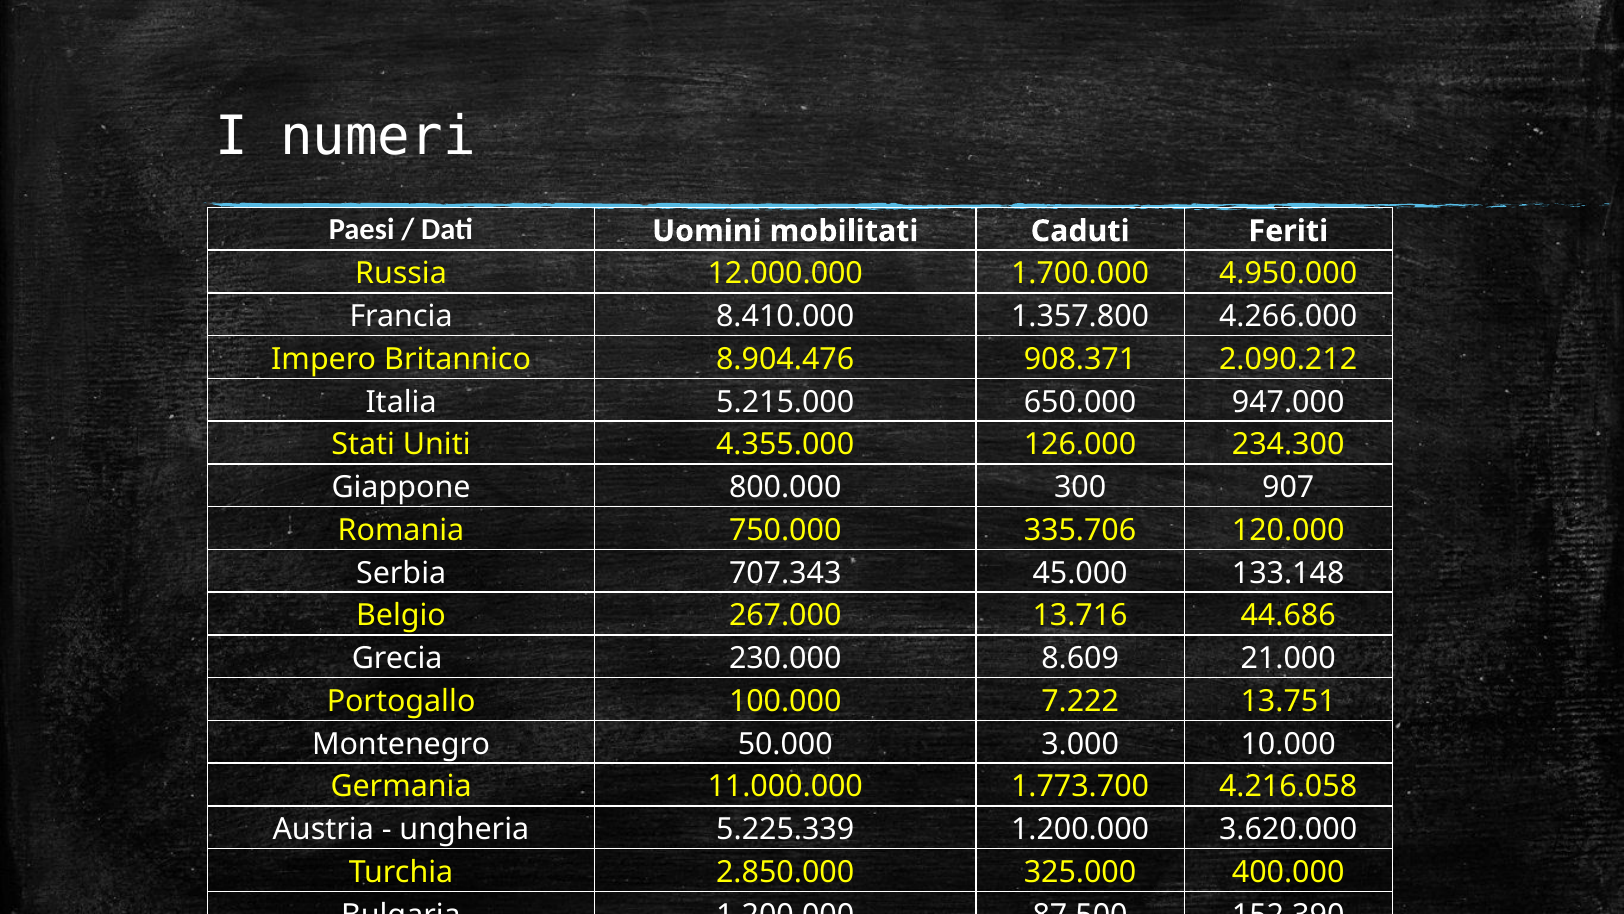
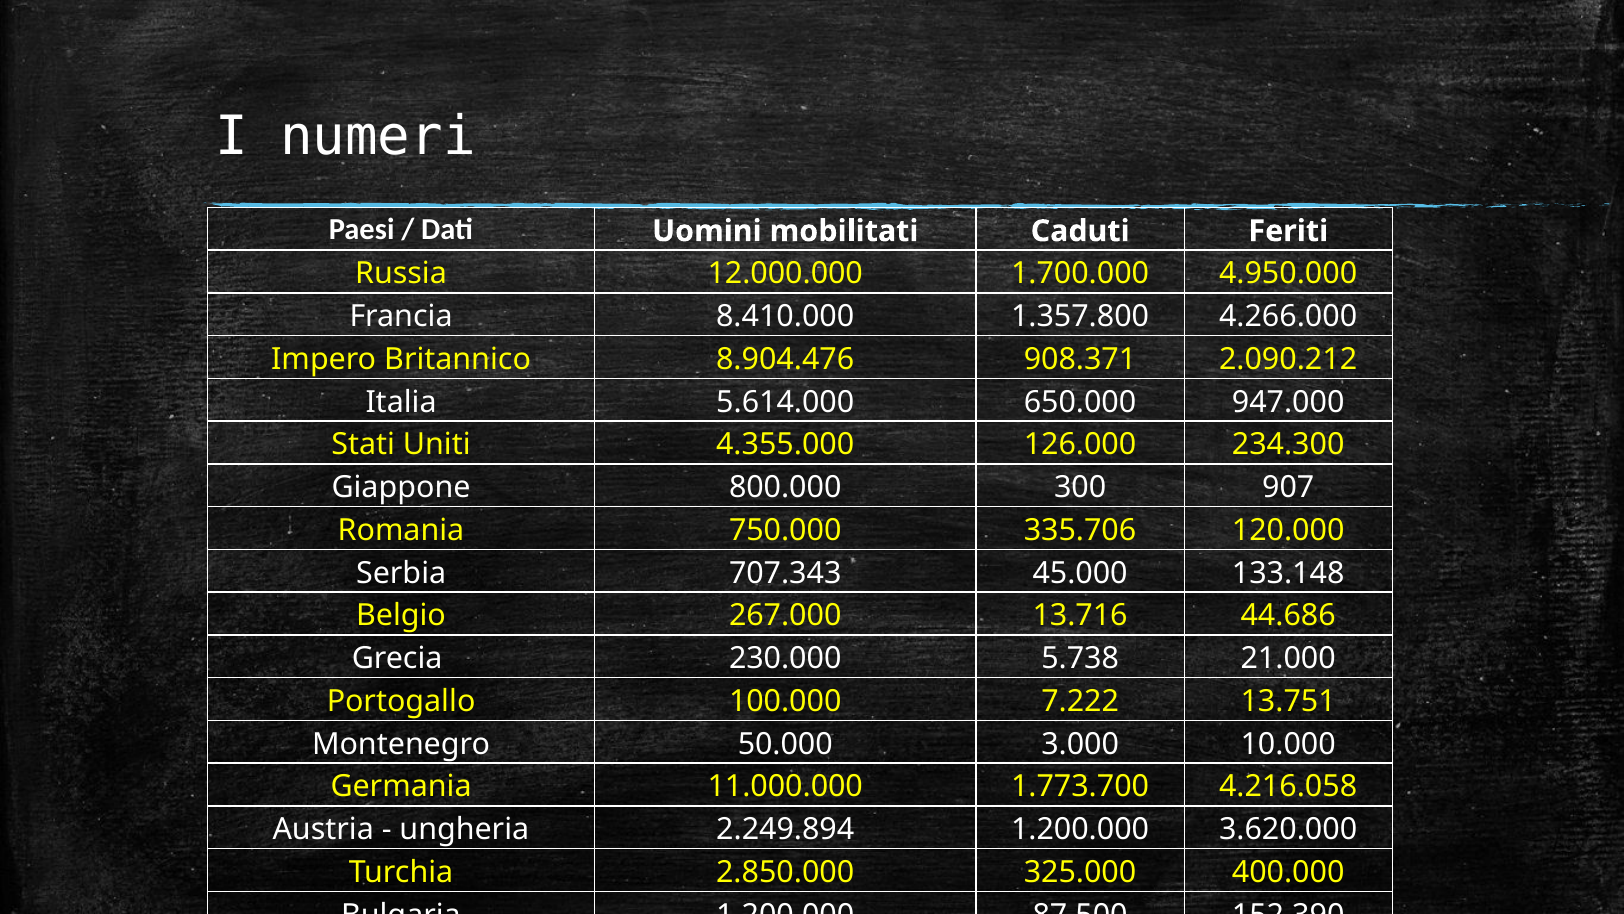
5.215.000: 5.215.000 -> 5.614.000 (785, 402)
8.609: 8.609 -> 5.738 (1080, 658)
5.225.339: 5.225.339 -> 2.249.894 (785, 829)
